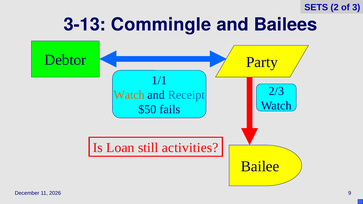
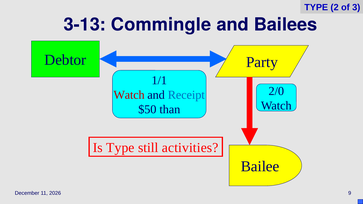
SETS: SETS -> TYPE (316, 7)
2/3: 2/3 -> 2/0 (276, 91)
Watch colour: orange -> red (129, 95)
fails: fails -> than (170, 110)
Is Loan: Loan -> Type (120, 148)
